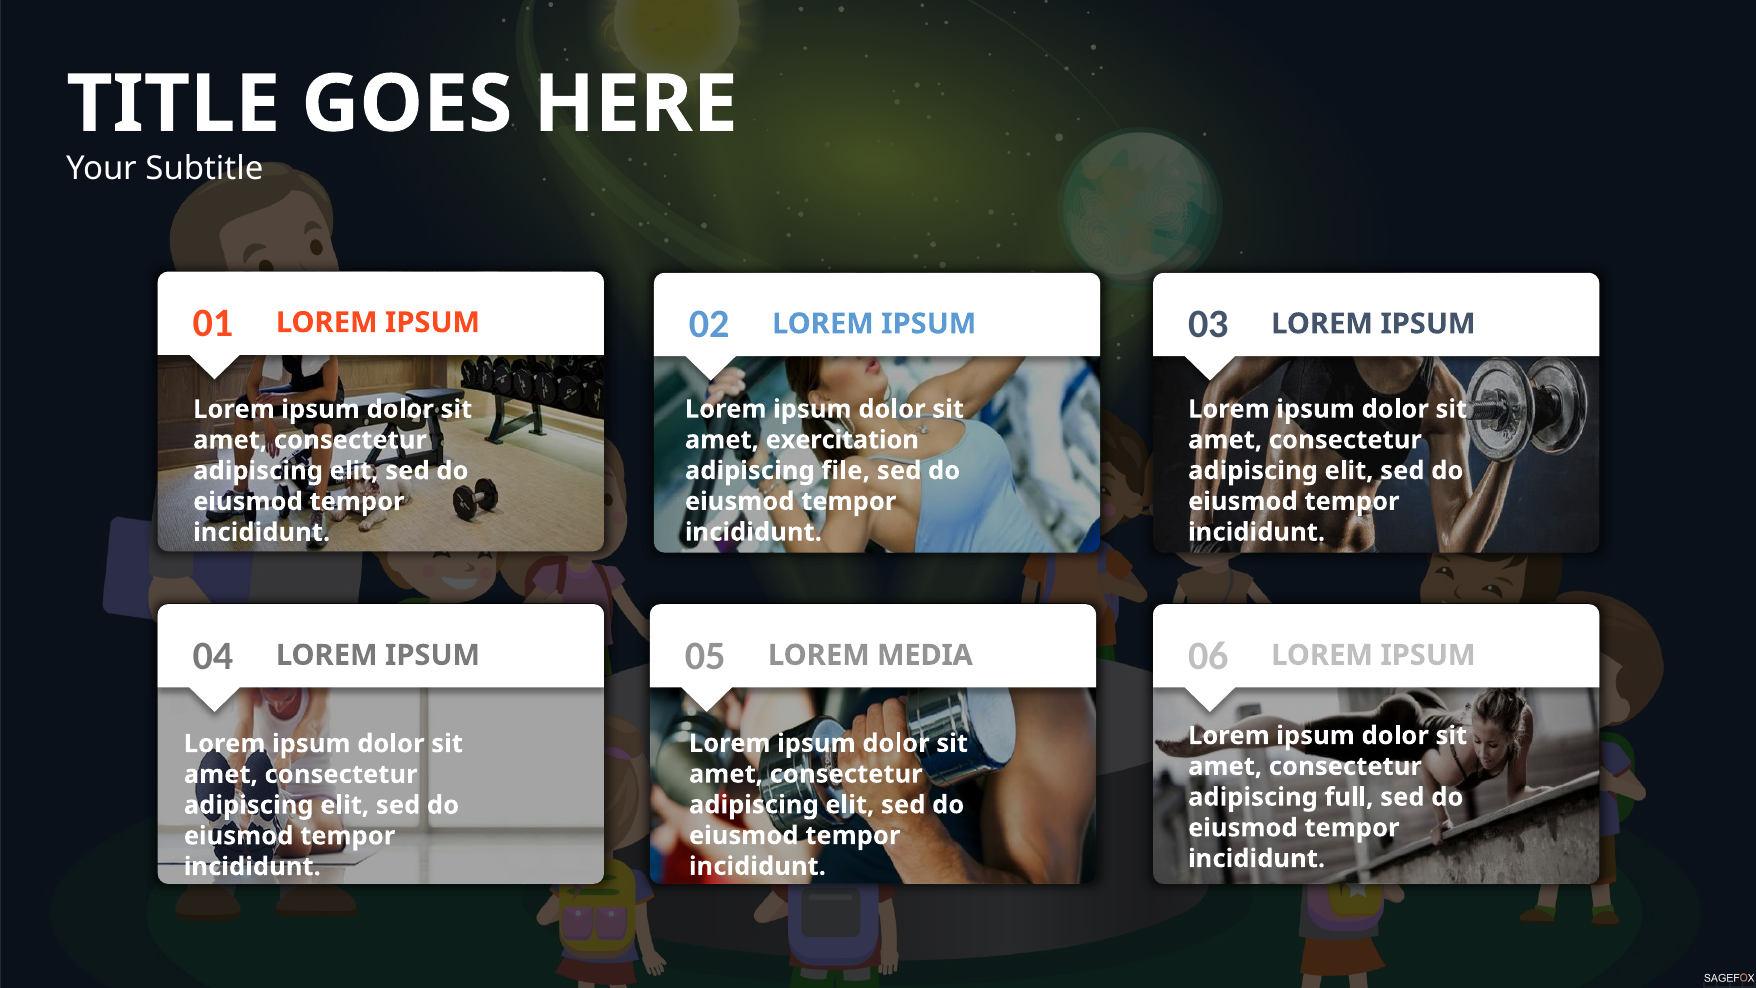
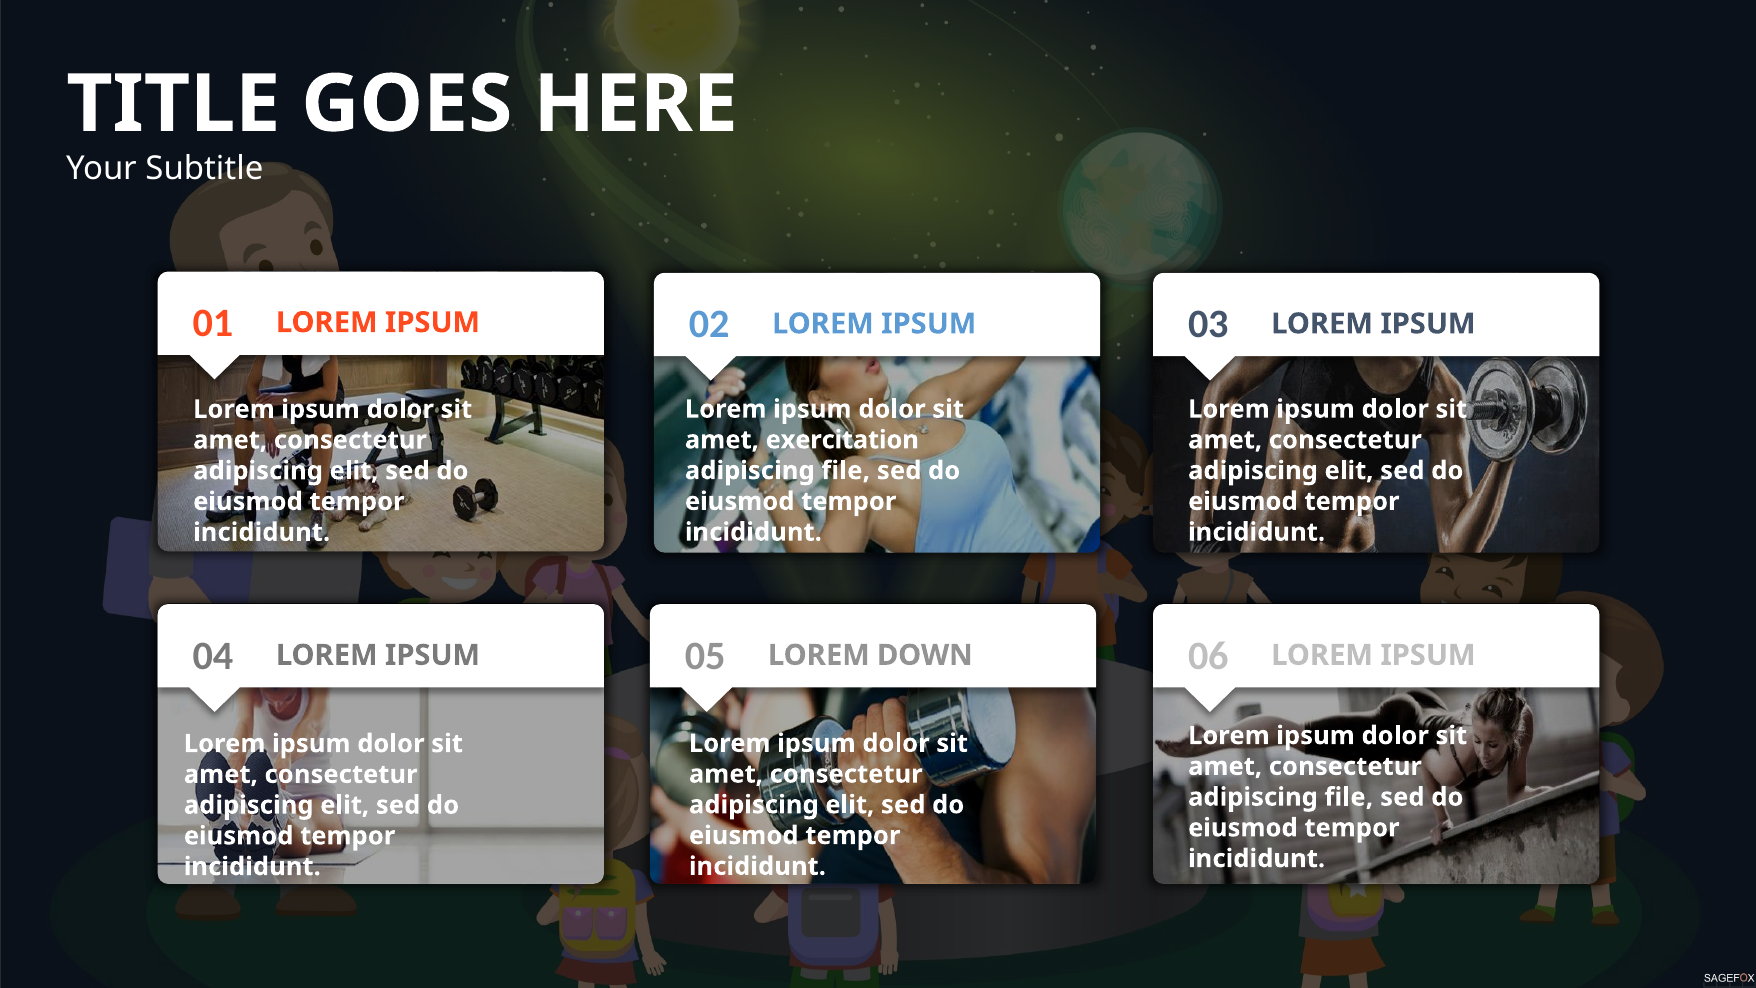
MEDIA: MEDIA -> DOWN (925, 655)
full: full -> file (1349, 797)
